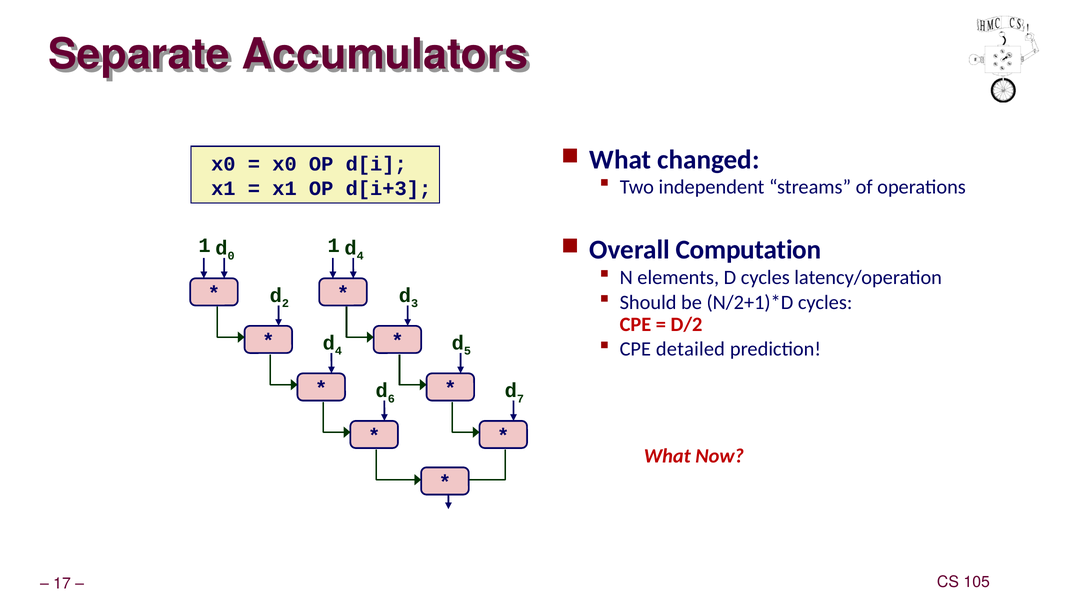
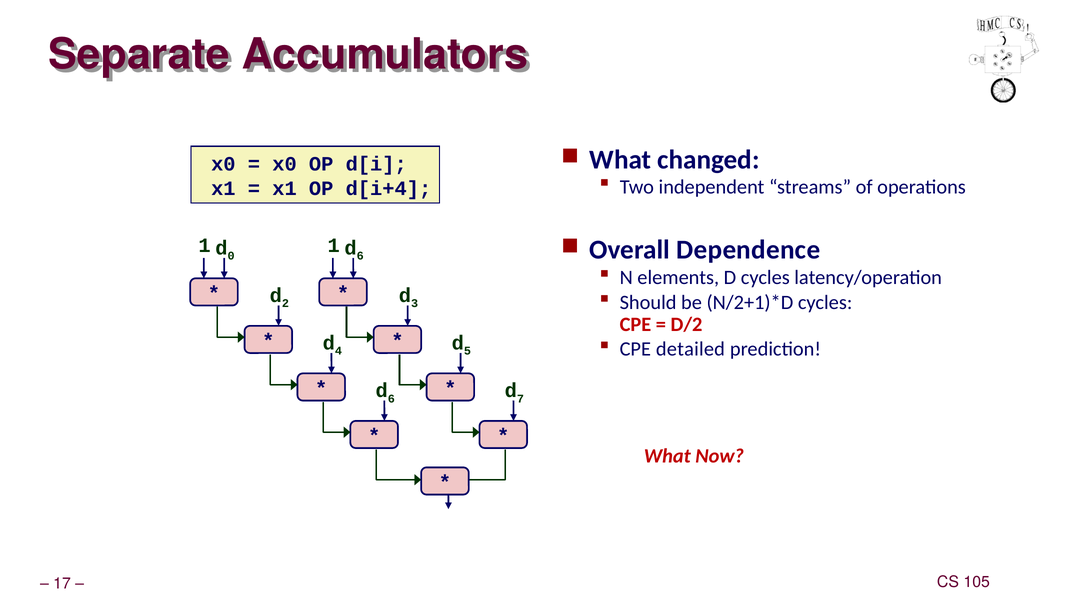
d[i+3: d[i+3 -> d[i+4 (388, 188)
1 d 4: 4 -> 6 (360, 256)
Computation: Computation -> Dependence (748, 250)
